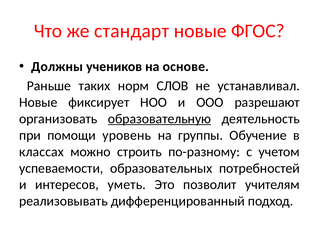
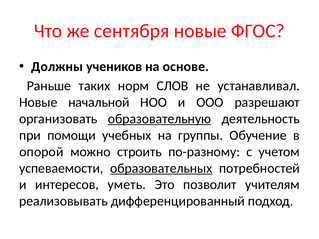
стандарт: стандарт -> сентября (132, 31)
фиксирует: фиксирует -> начальной (99, 102)
уровень: уровень -> учебных (127, 135)
классах: классах -> опорой (41, 152)
образовательных underline: none -> present (161, 168)
